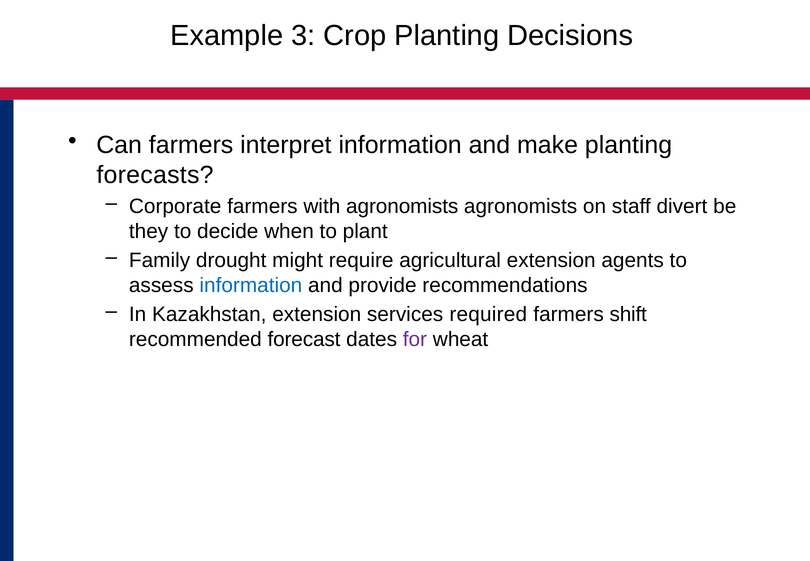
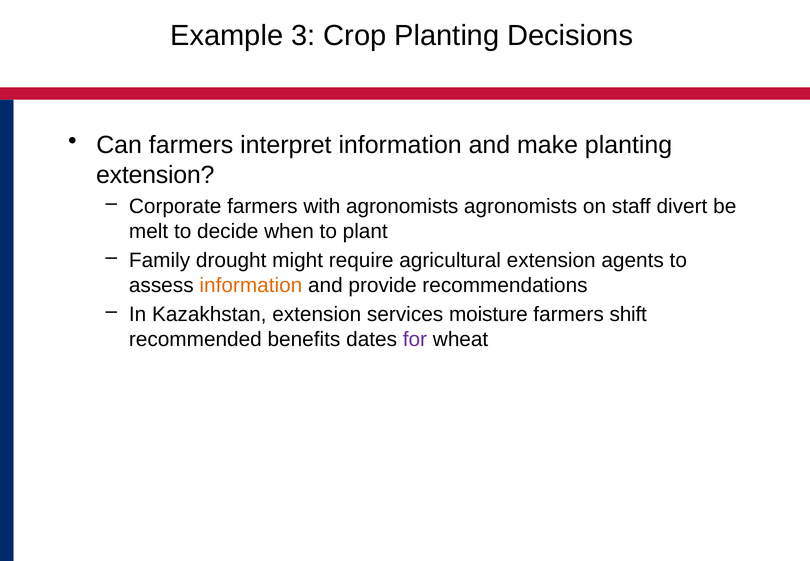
forecasts: forecasts -> extension (155, 175)
they: they -> melt (149, 231)
information colour: blue -> orange (251, 285)
required: required -> moisture (488, 314)
forecast: forecast -> benefits (304, 339)
